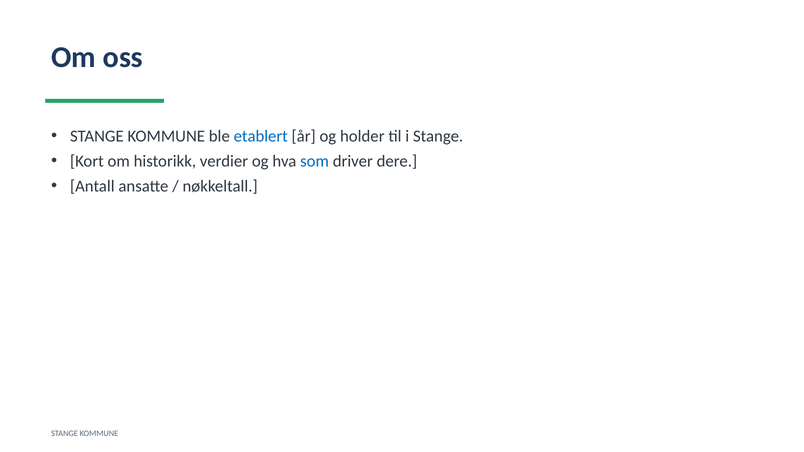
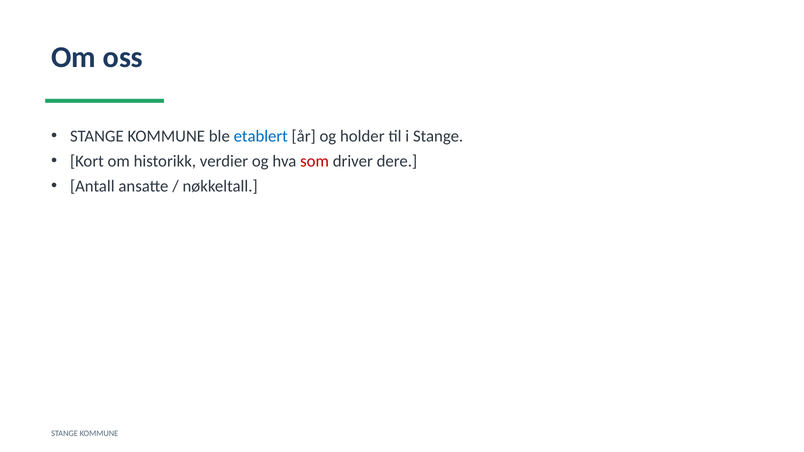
som colour: blue -> red (315, 161)
